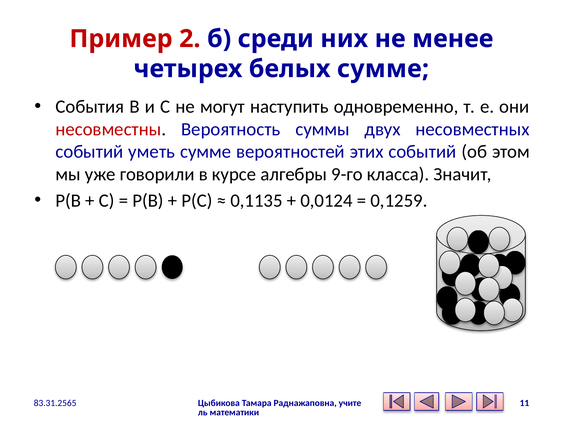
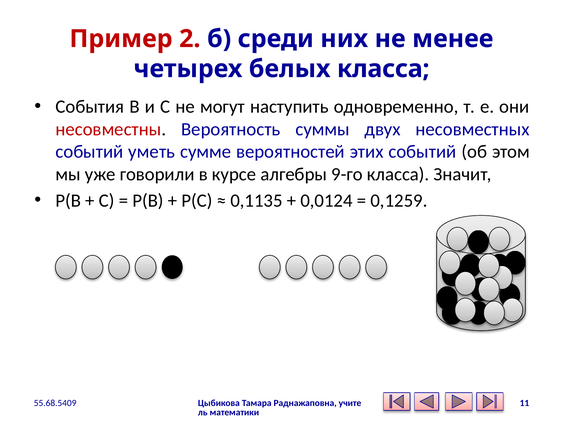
белых сумме: сумме -> класса (383, 69)
83.31.2565: 83.31.2565 -> 55.68.5409 (55, 403)
